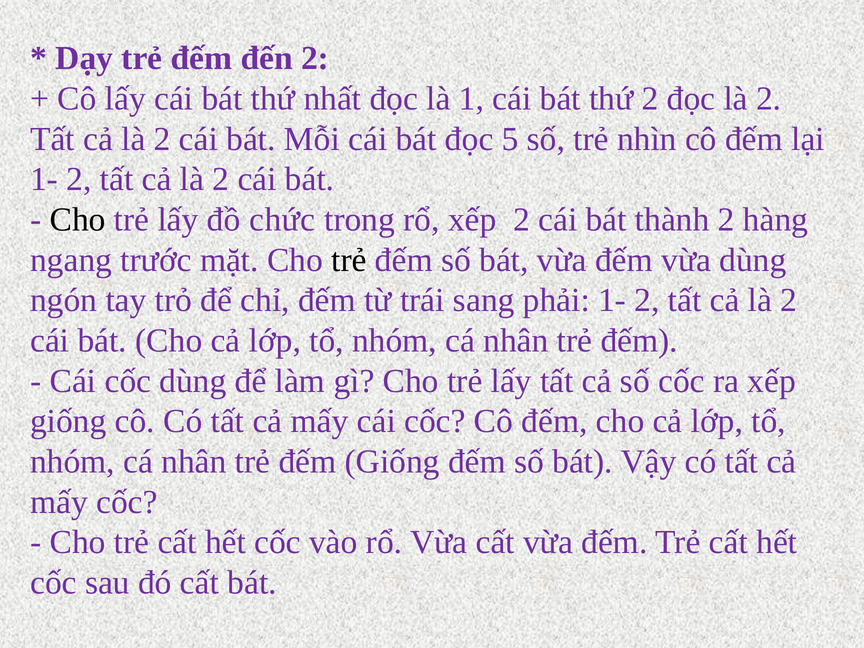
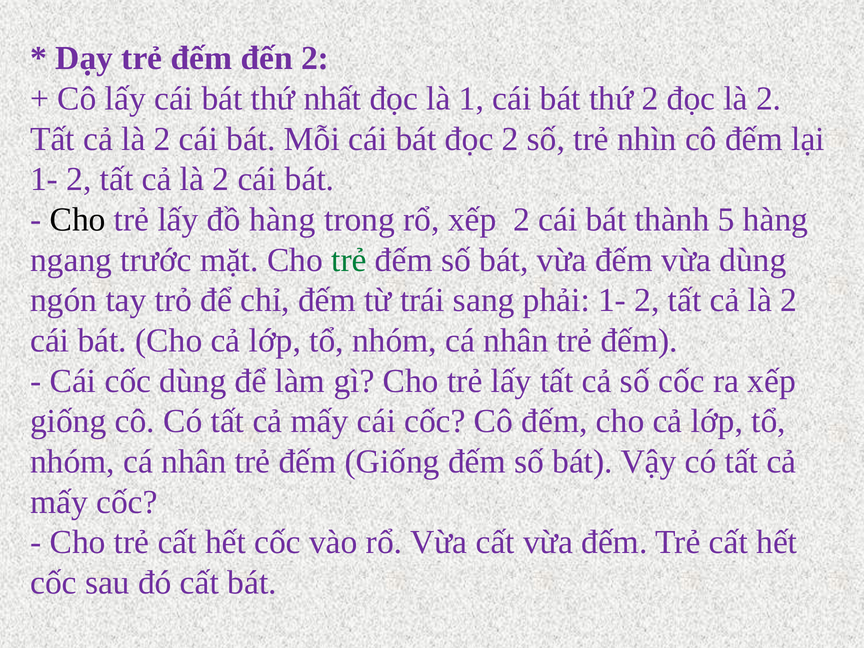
đọc 5: 5 -> 2 (510, 139)
đồ chức: chức -> hàng (282, 220)
thành 2: 2 -> 5 (726, 220)
trẻ colour: black -> green (349, 260)
